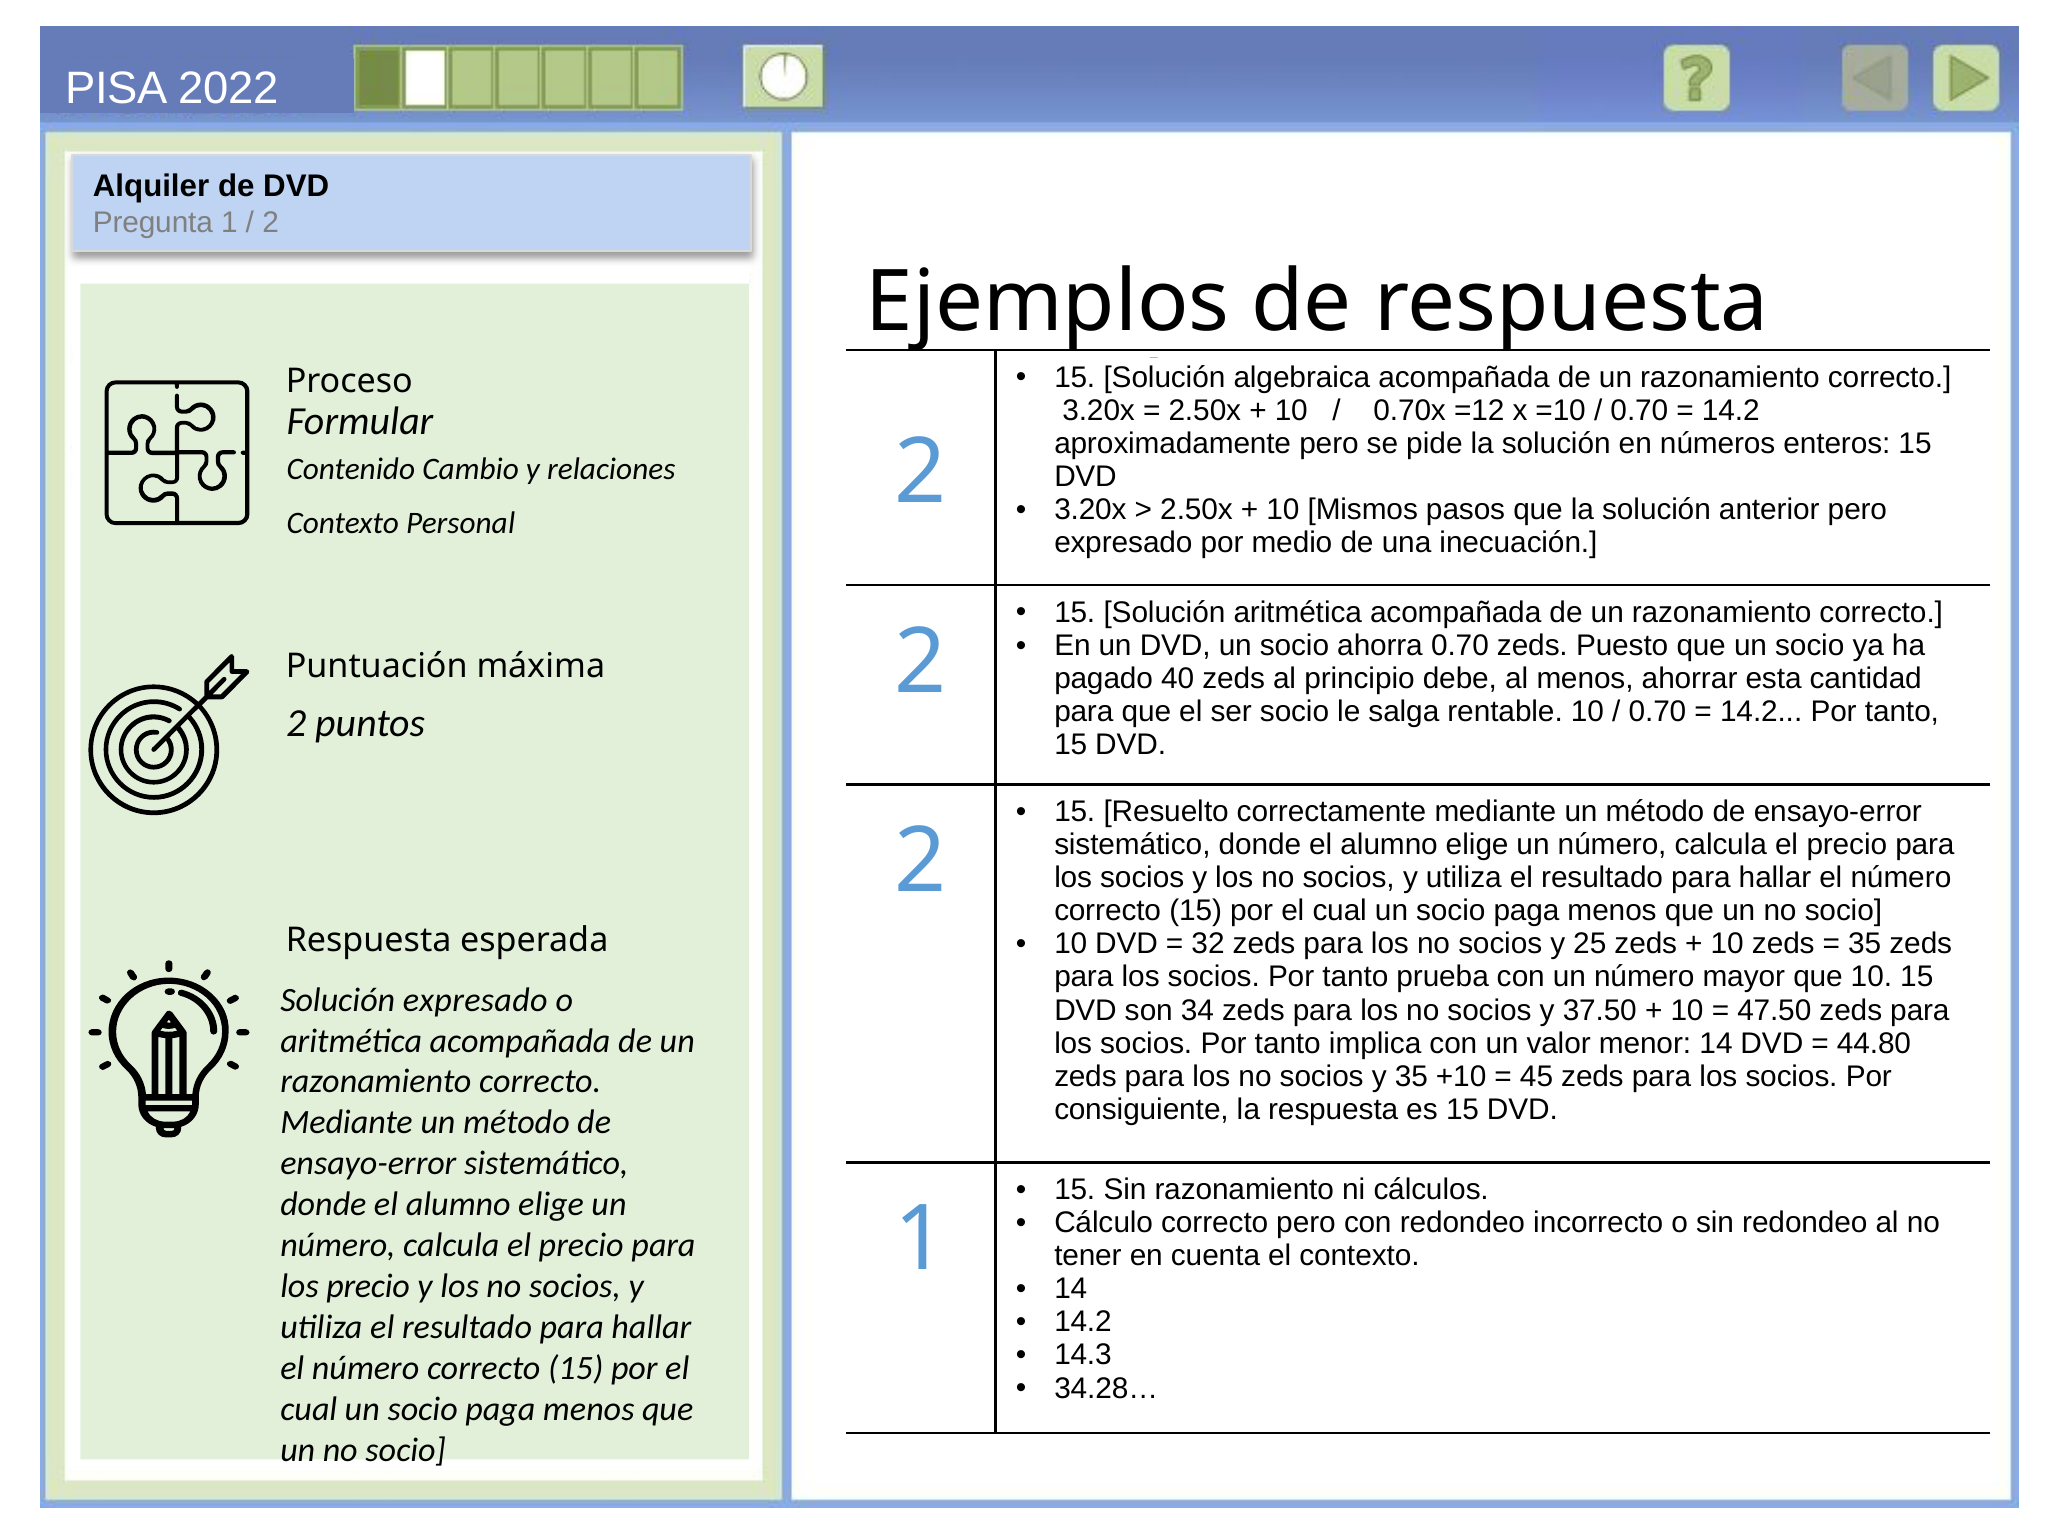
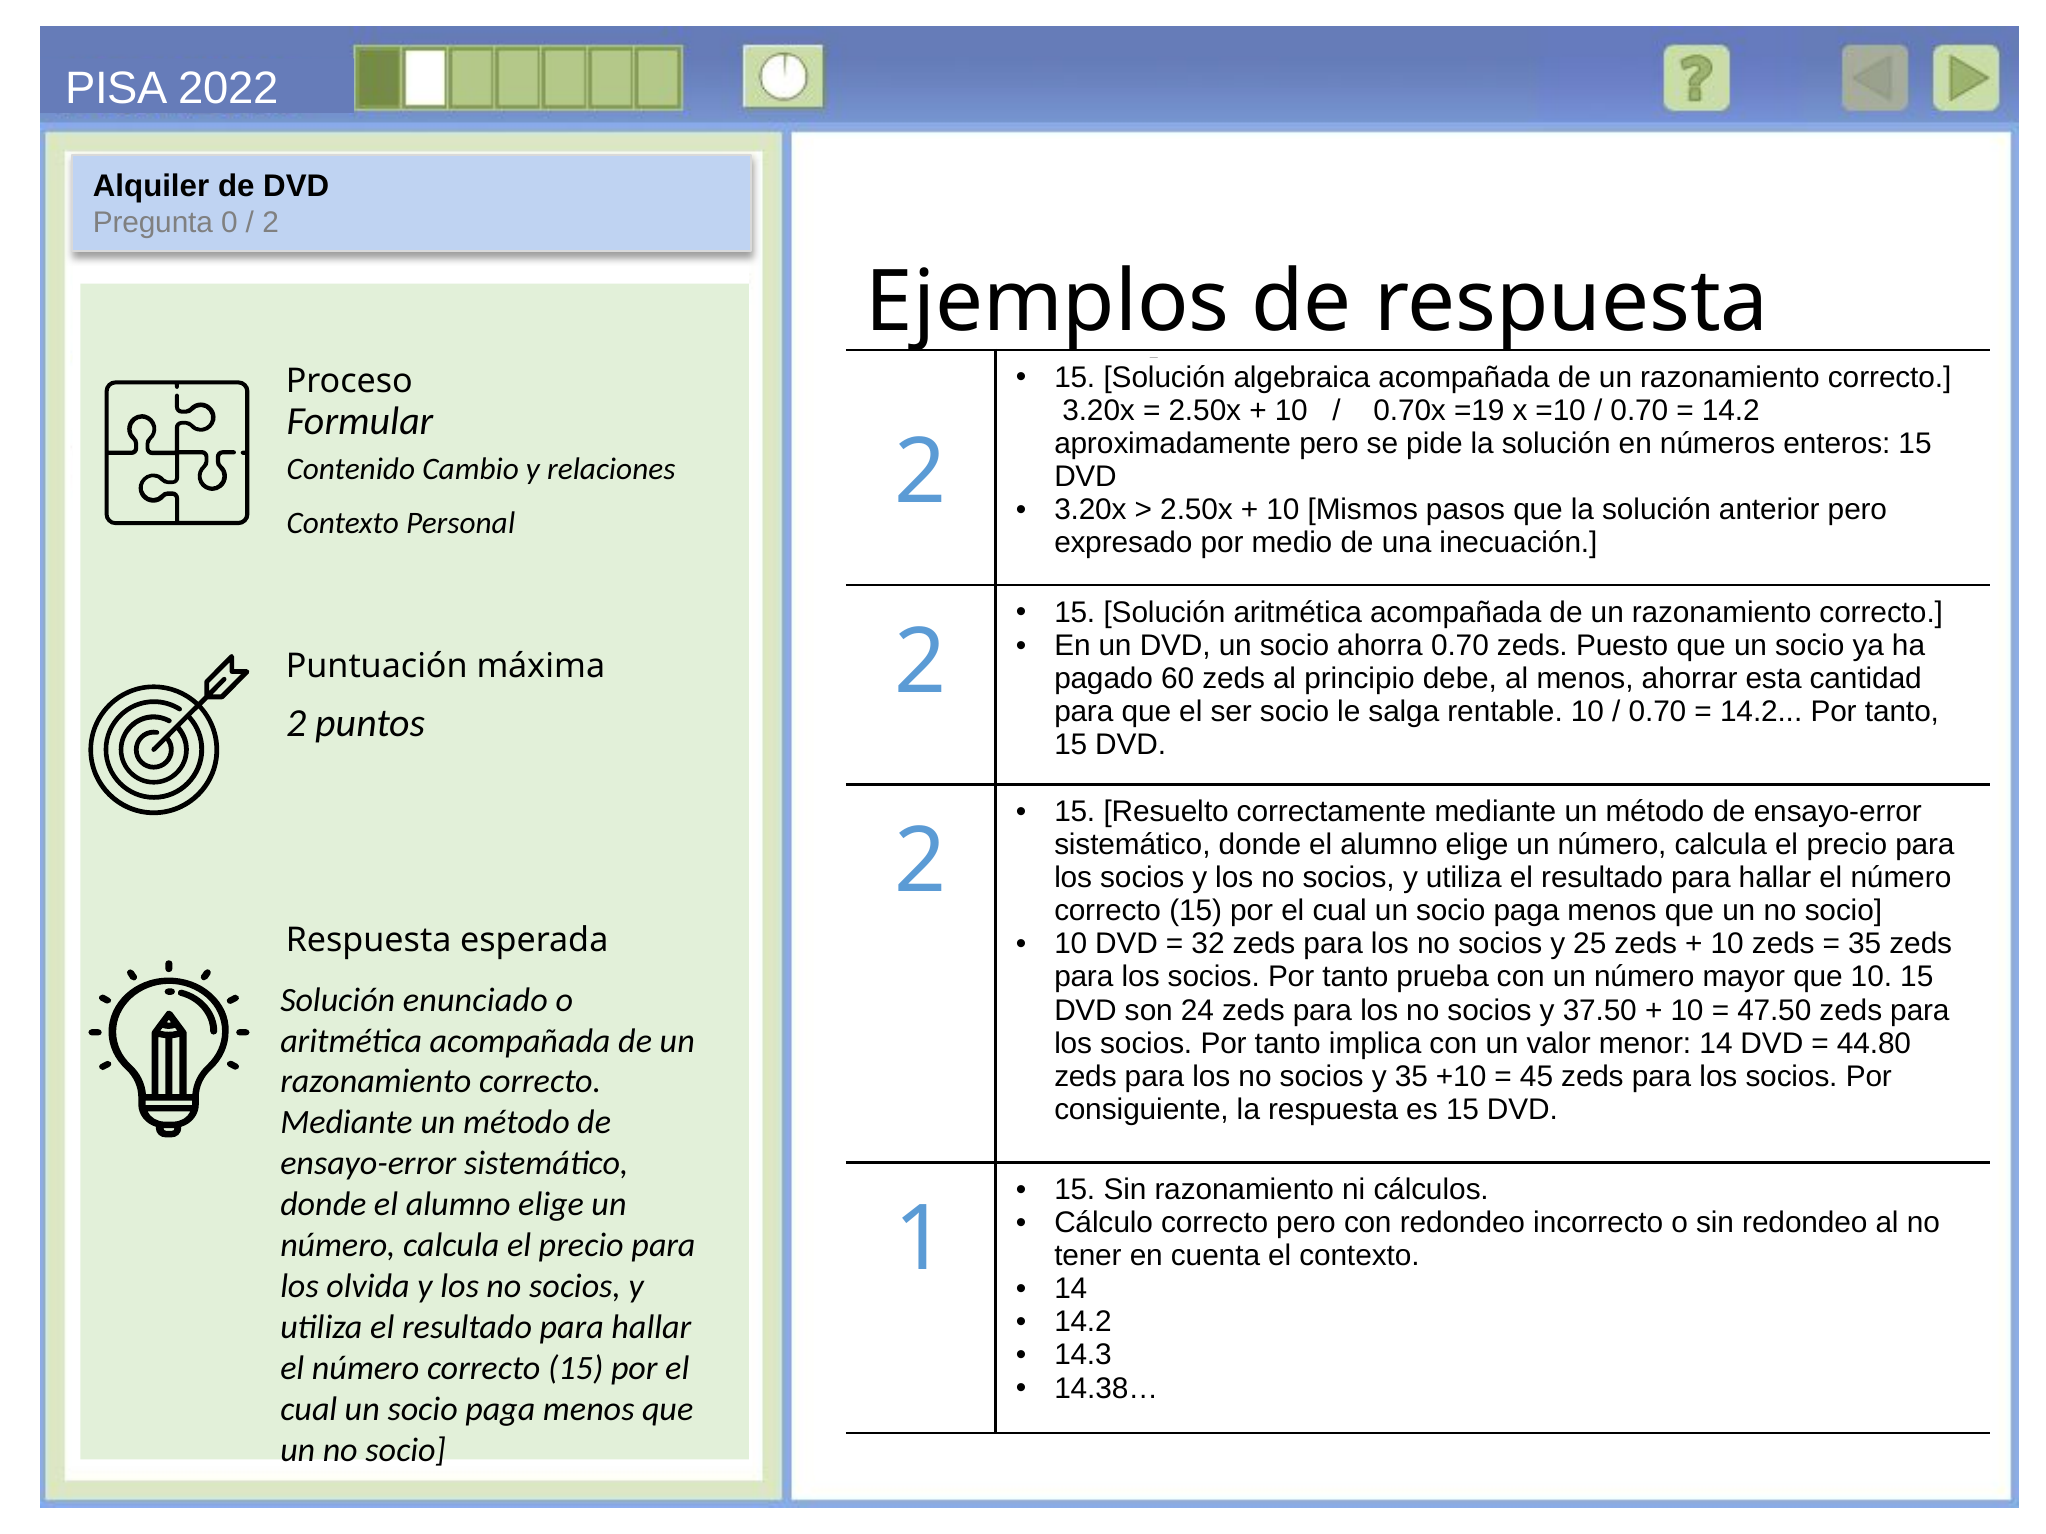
Pregunta 1: 1 -> 0 (229, 222)
=12: =12 -> =19 (1479, 410)
40: 40 -> 60 (1178, 679)
Solución expresado: expresado -> enunciado (475, 1000)
34: 34 -> 24 (1197, 1011)
los precio: precio -> olvida (368, 1287)
34.28…: 34.28… -> 14.38… (1106, 1389)
